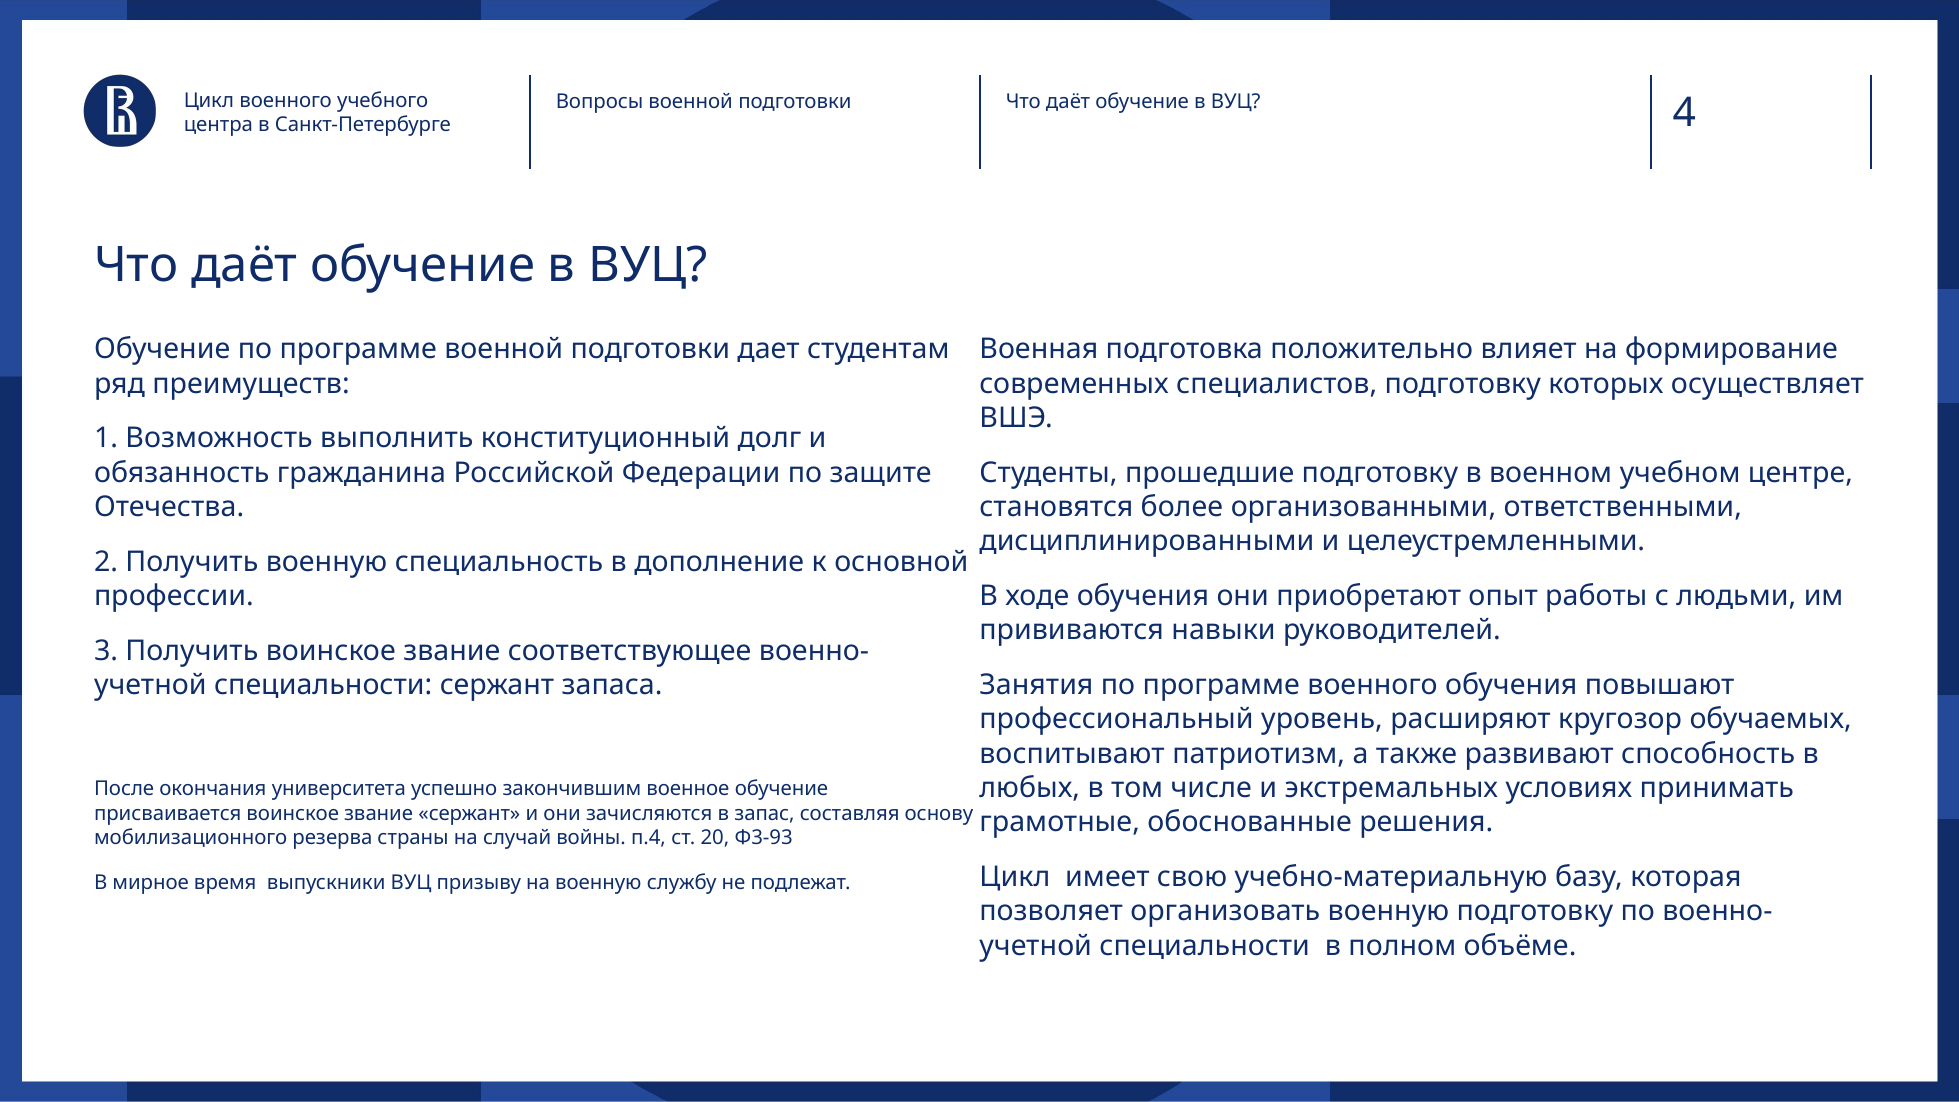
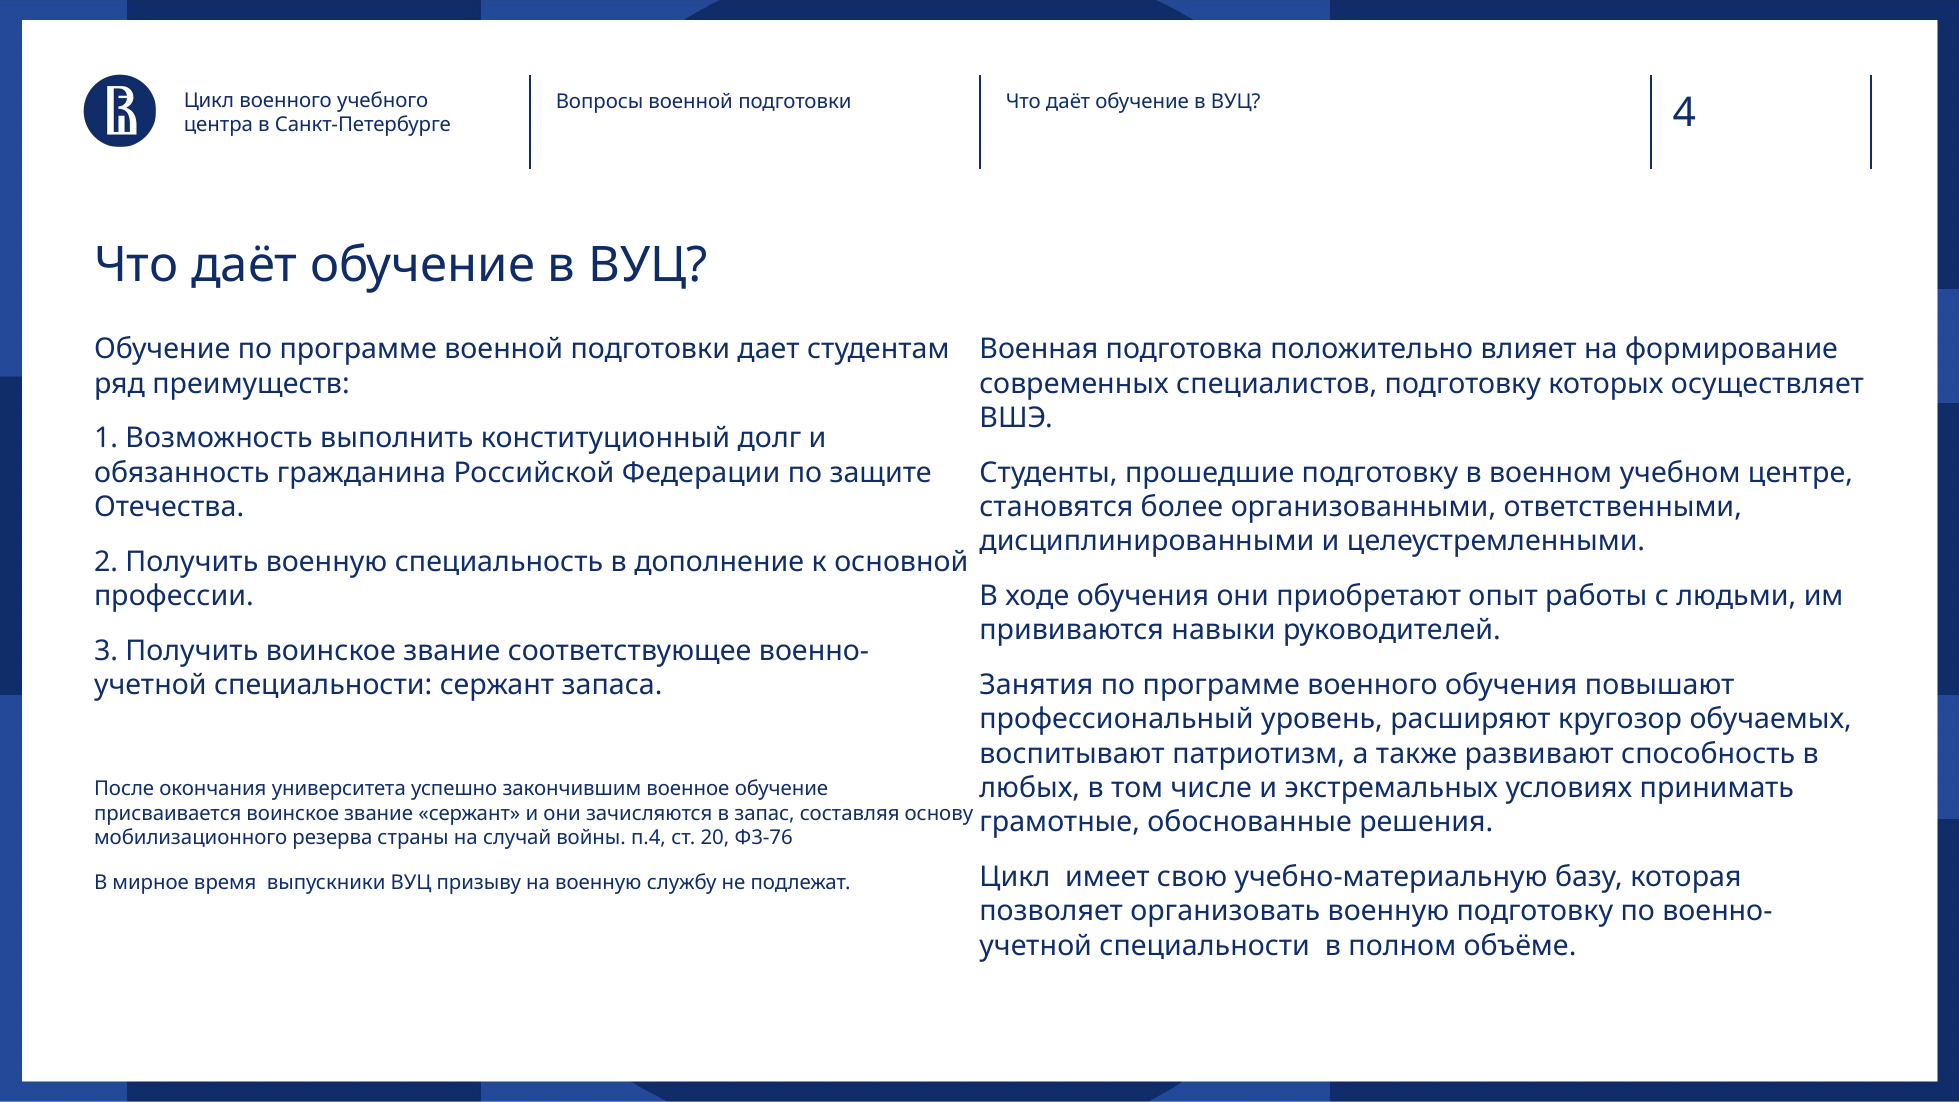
Ф3-93: Ф3-93 -> Ф3-76 (764, 838)
